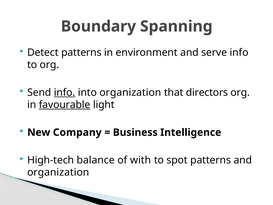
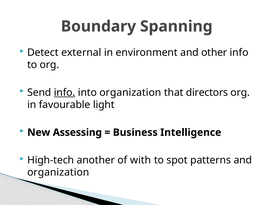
Detect patterns: patterns -> external (81, 52)
serve: serve -> other (214, 52)
favourable underline: present -> none (65, 105)
Company: Company -> Assessing (77, 132)
balance: balance -> another (96, 160)
